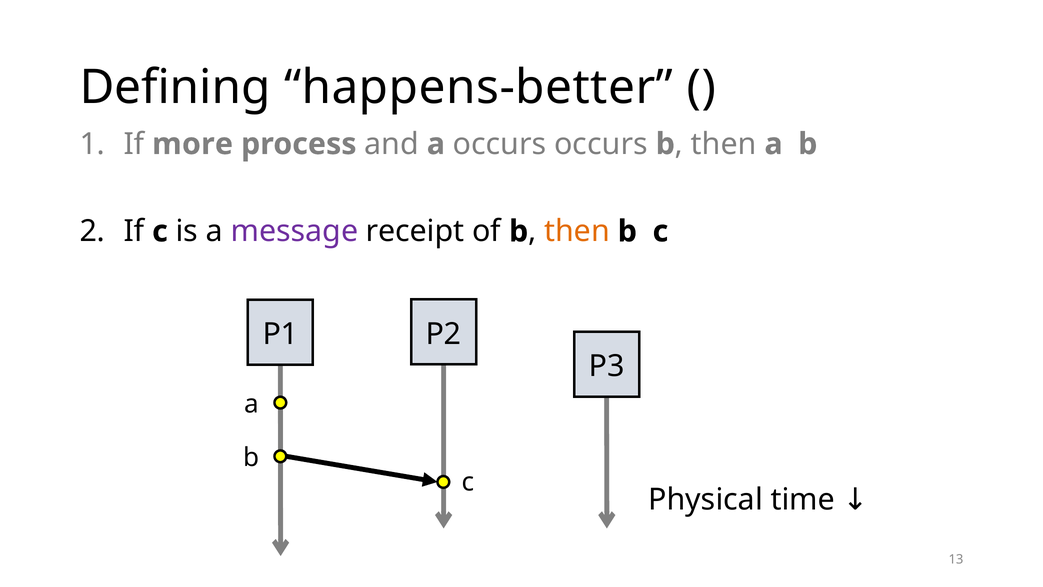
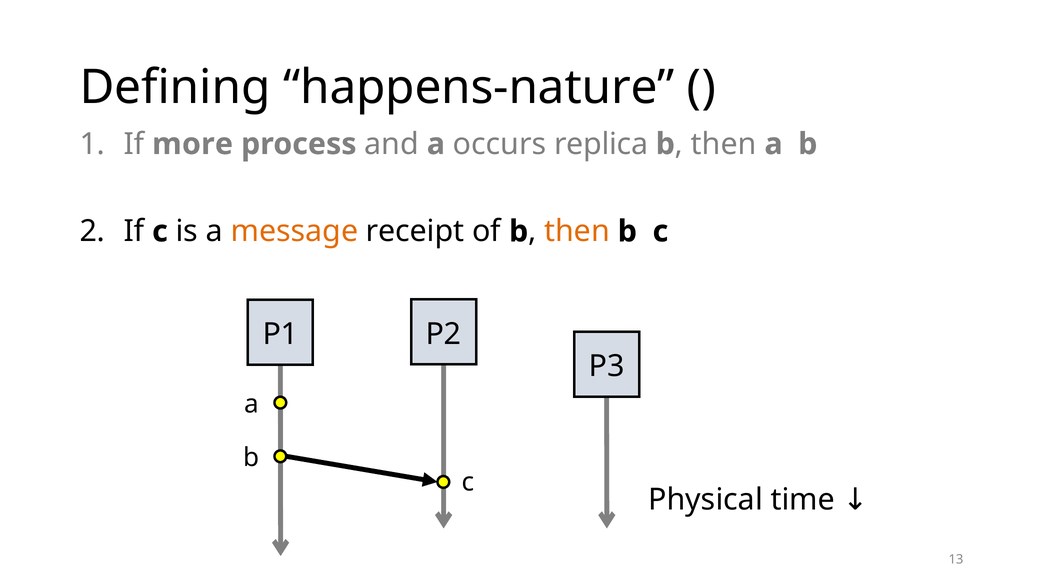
happens-better: happens-better -> happens-nature (479, 88)
occurs occurs: occurs -> replica (601, 144)
message colour: purple -> orange (294, 231)
